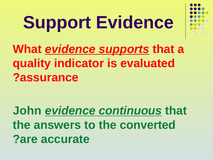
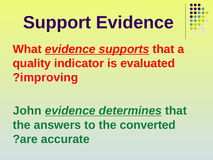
assurance: assurance -> improving (49, 77)
continuous: continuous -> determines (130, 111)
